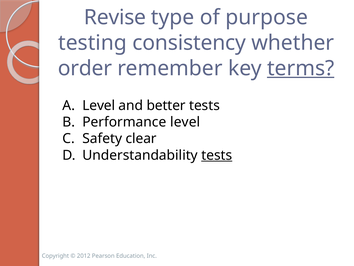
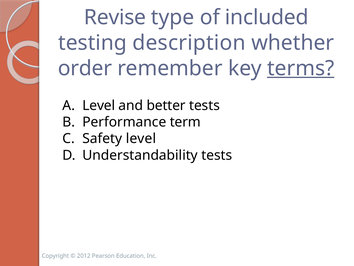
purpose: purpose -> included (267, 17)
consistency: consistency -> description (189, 43)
Performance level: level -> term (185, 122)
Safety clear: clear -> level (141, 138)
tests underline: present -> none (217, 155)
